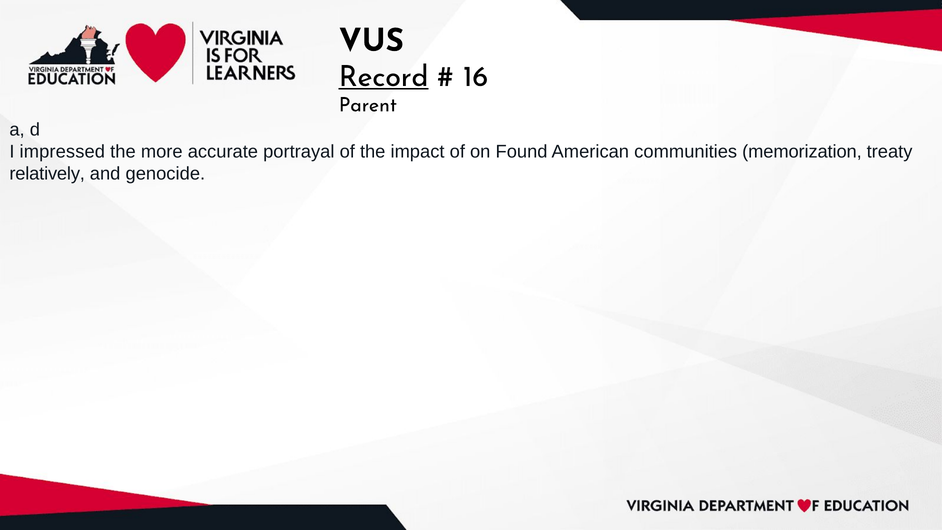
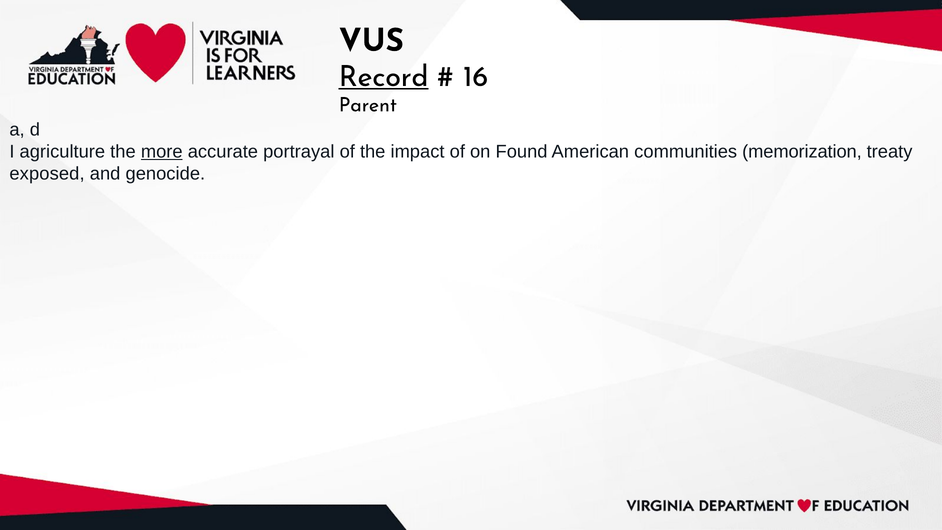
impressed: impressed -> agriculture (62, 152)
more underline: none -> present (162, 152)
relatively: relatively -> exposed (47, 174)
